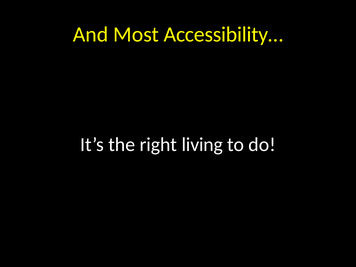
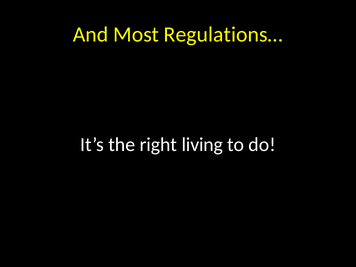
Accessibility…: Accessibility… -> Regulations… (223, 34)
